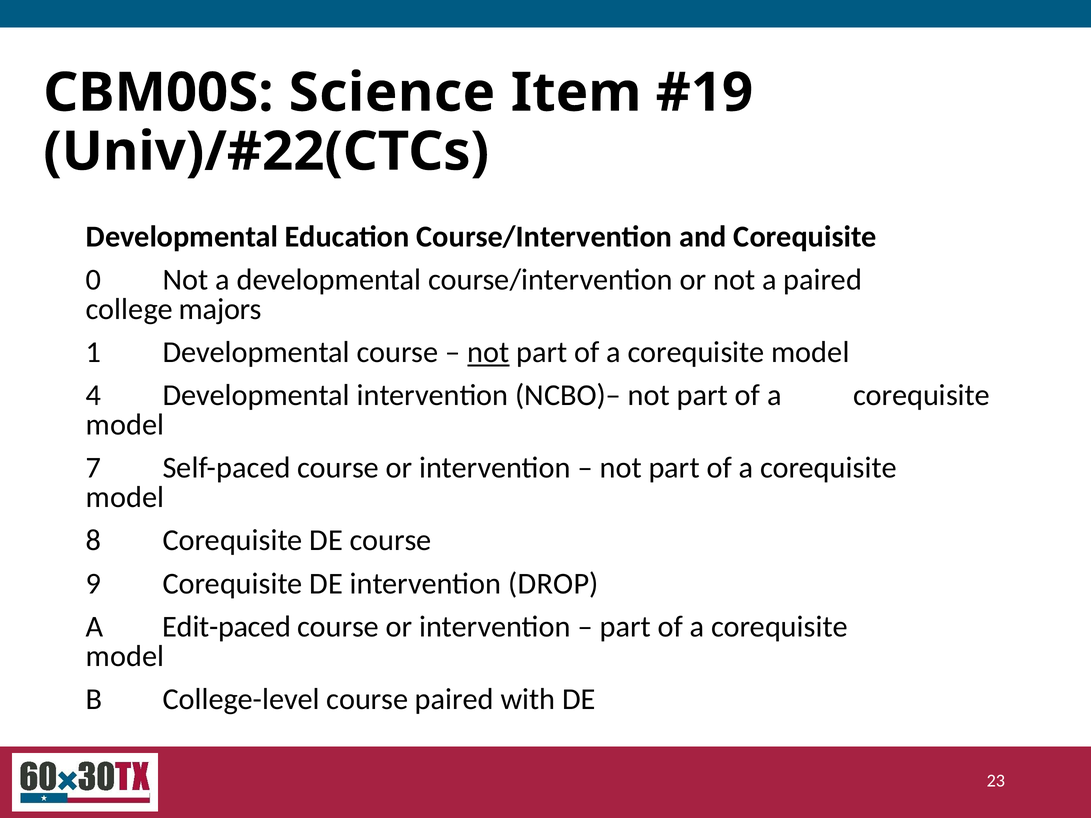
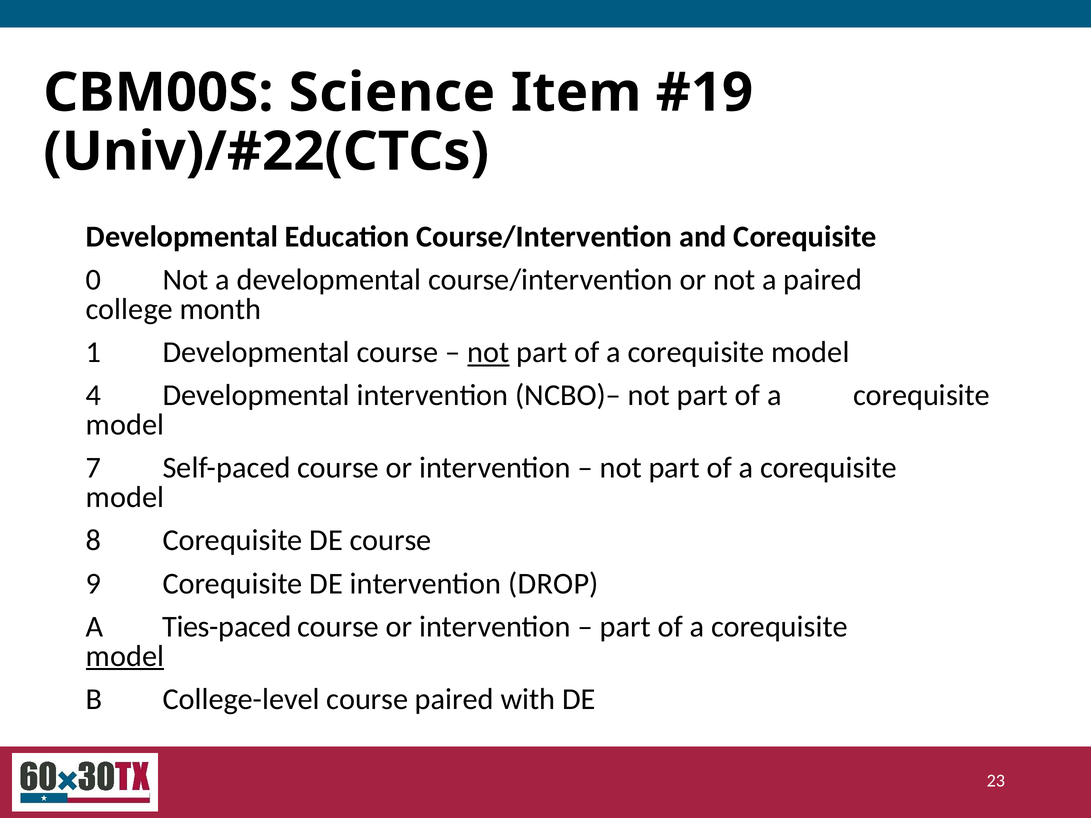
majors: majors -> month (220, 309)
Edit-paced: Edit-paced -> Ties-paced (227, 627)
model underline: none -> present (125, 656)
